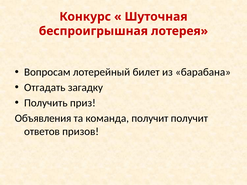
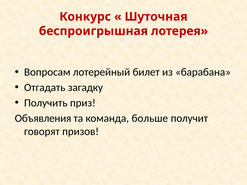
команда получит: получит -> больше (150, 118)
ответов: ответов -> говорят (42, 132)
